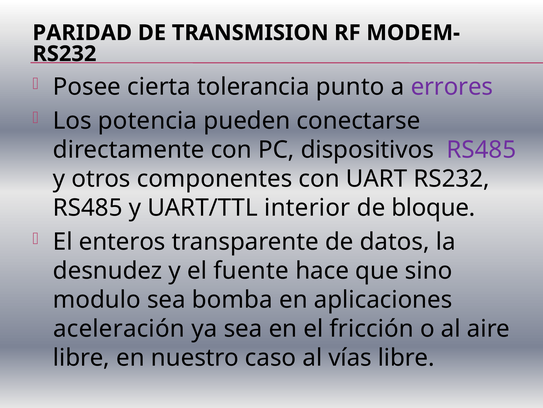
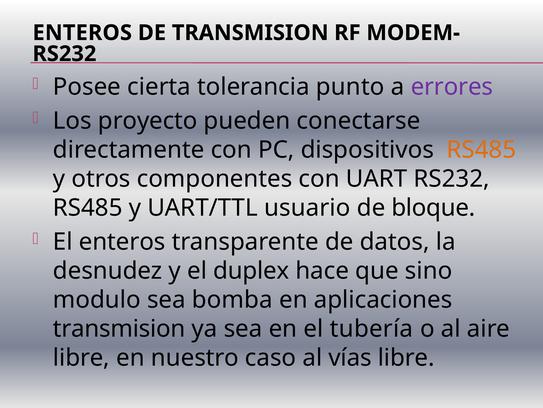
PARIDAD: PARIDAD -> ENTEROS (82, 33)
potencia: potencia -> proyecto (148, 121)
RS485 colour: purple -> orange (481, 150)
interior: interior -> usuario (307, 207)
fuente: fuente -> duplex (251, 270)
aceleración: aceleración -> transmision (119, 328)
fricción: fricción -> tubería (372, 328)
